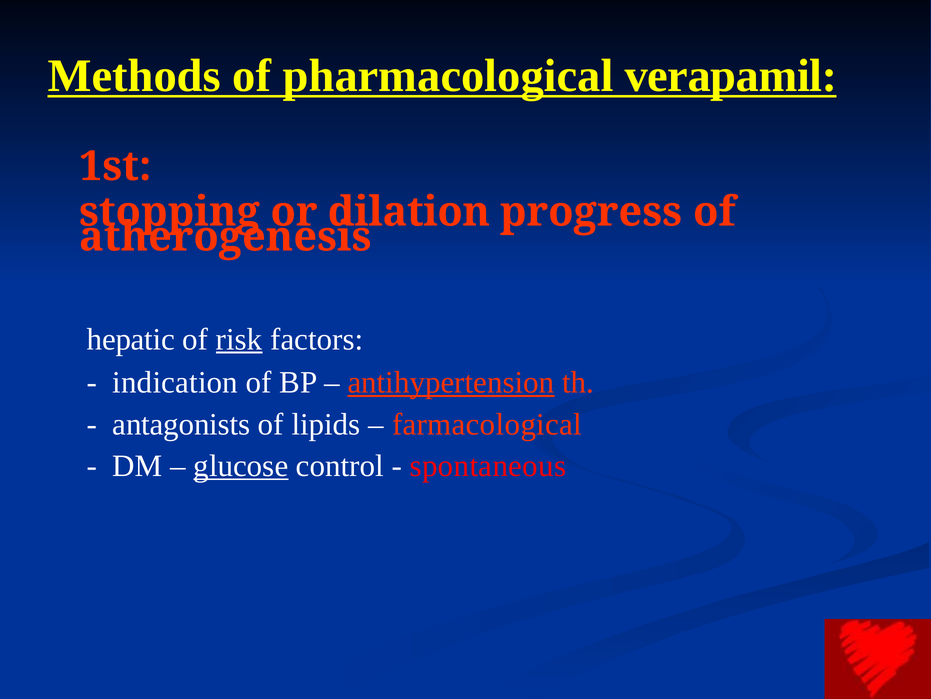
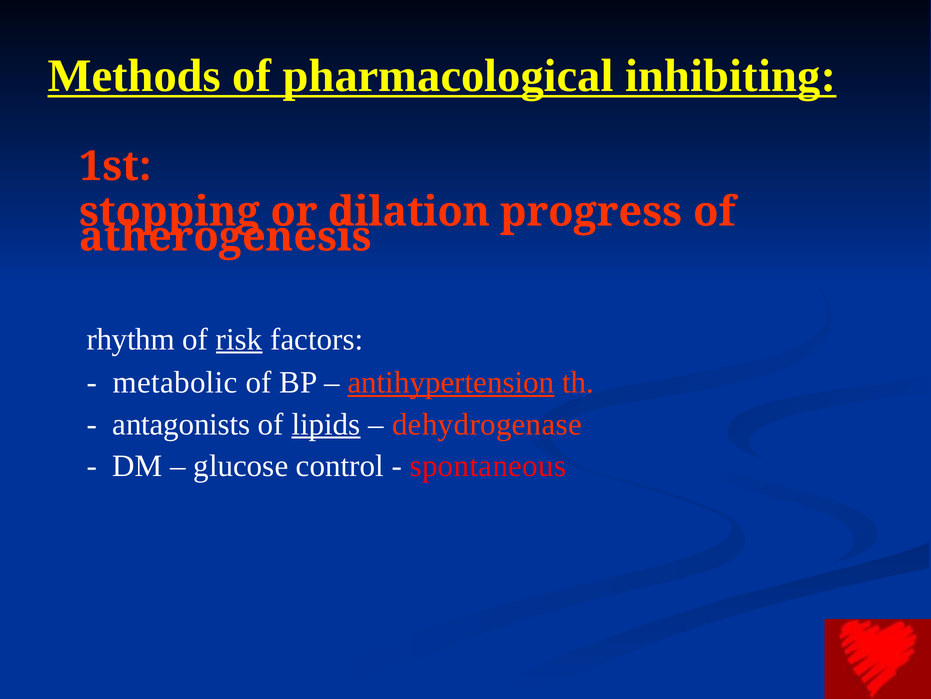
verapamil: verapamil -> inhibiting (731, 76)
hepatic: hepatic -> rhythm (131, 339)
indication: indication -> metabolic (175, 382)
lipids underline: none -> present (326, 424)
farmacological: farmacological -> dehydrogenase (487, 424)
glucose underline: present -> none (241, 465)
